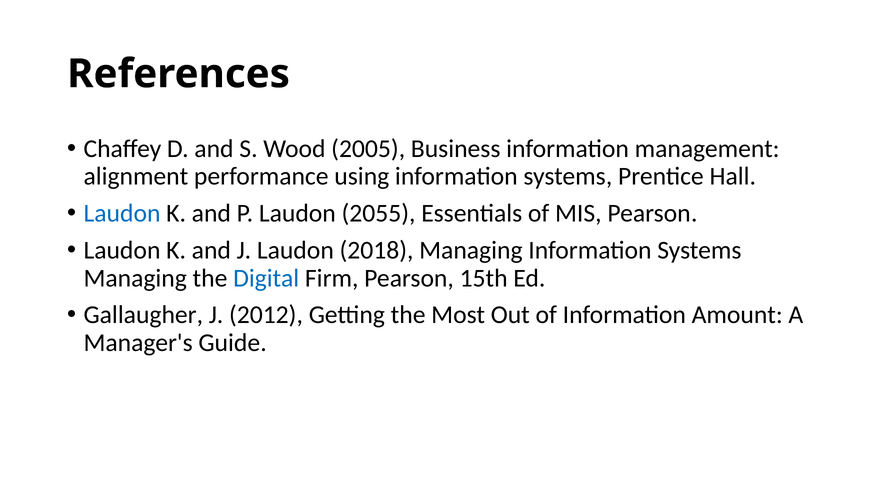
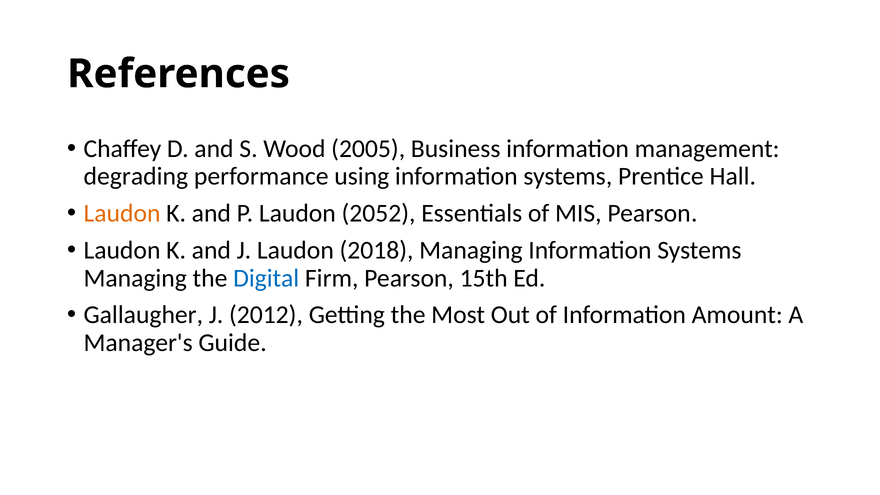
alignment: alignment -> degrading (136, 177)
Laudon colour: blue -> orange (122, 213)
2055: 2055 -> 2052 (379, 213)
